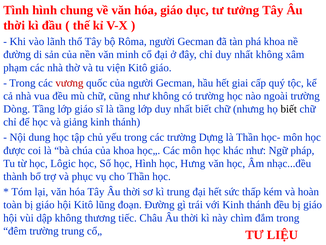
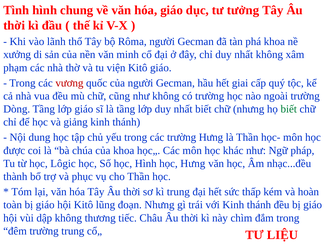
đường: đường -> xưởng (17, 54)
biết colour: black -> green (289, 109)
trường Dựng: Dựng -> Hưng (211, 137)
đoạn Đường: Đường -> Nhưng (159, 204)
